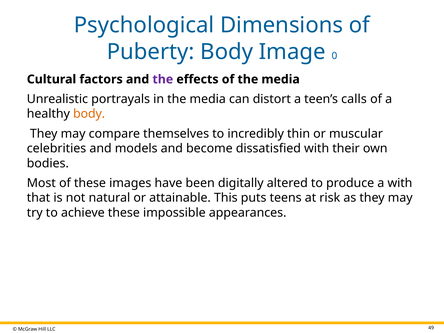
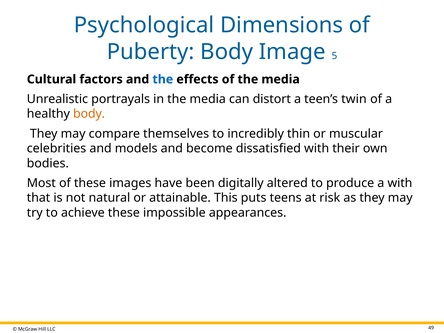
0: 0 -> 5 (334, 56)
the colour: purple -> blue (163, 79)
calls: calls -> twin (354, 99)
